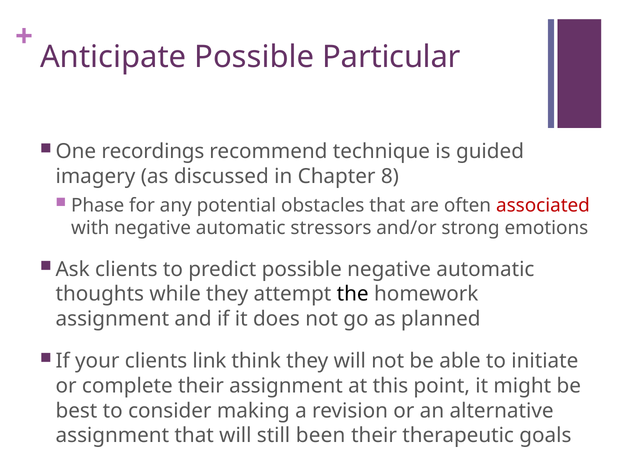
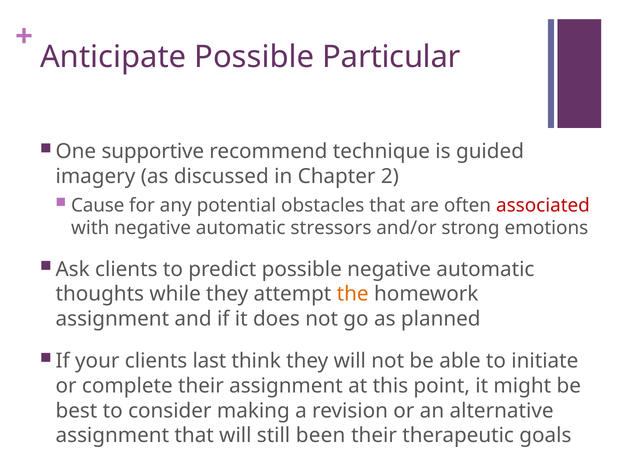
recordings: recordings -> supportive (153, 152)
8: 8 -> 2 (390, 176)
Phase: Phase -> Cause (98, 205)
the colour: black -> orange (353, 294)
link: link -> last (209, 361)
